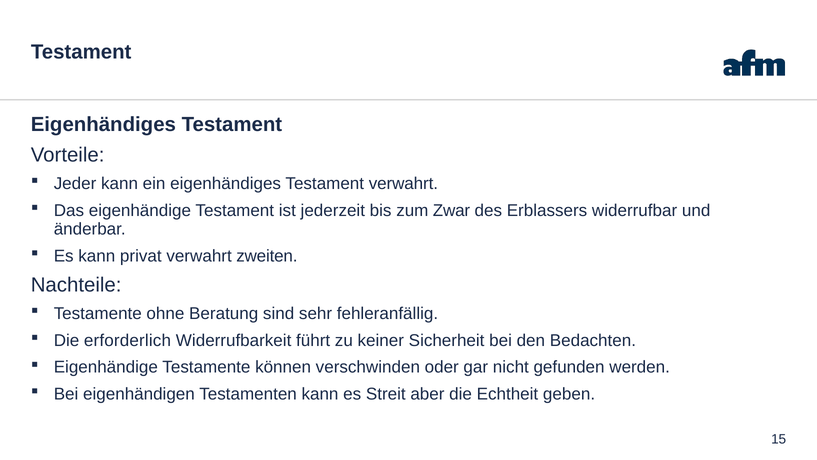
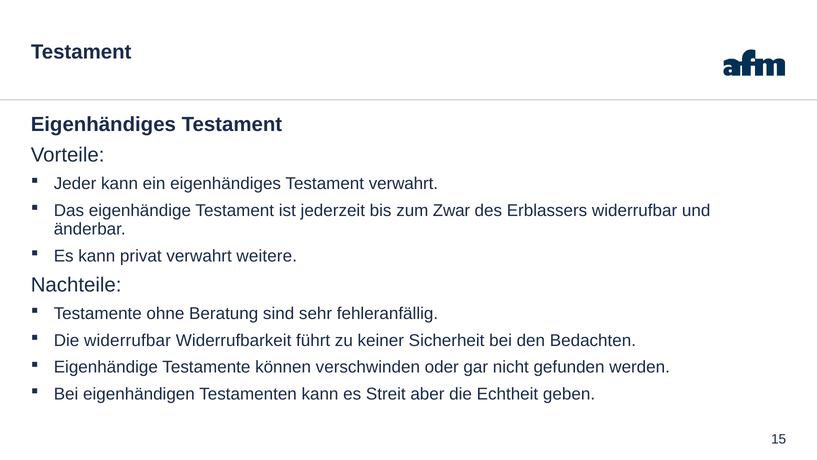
zweiten: zweiten -> weitere (267, 256)
Die erforderlich: erforderlich -> widerrufbar (127, 340)
